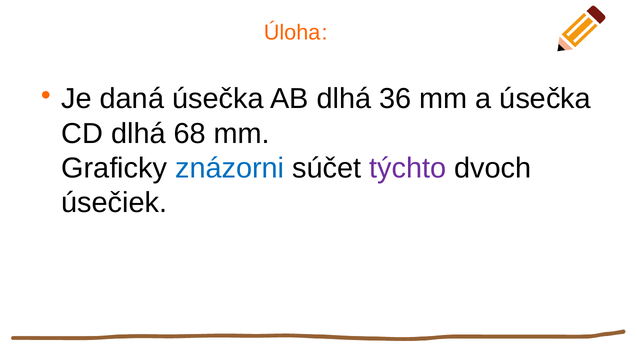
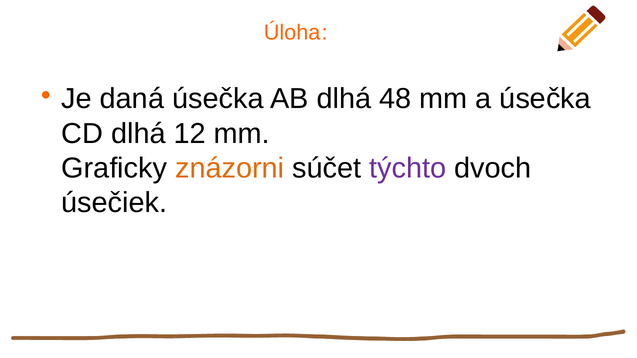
36: 36 -> 48 (395, 99)
68: 68 -> 12 (190, 134)
znázorni colour: blue -> orange (230, 168)
